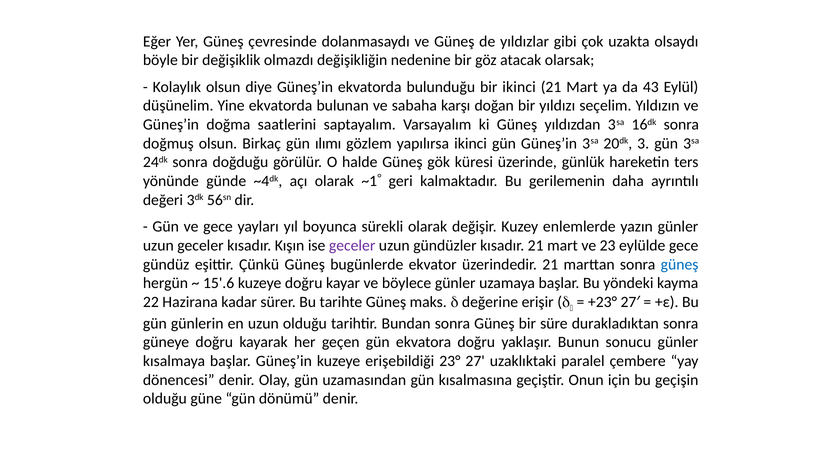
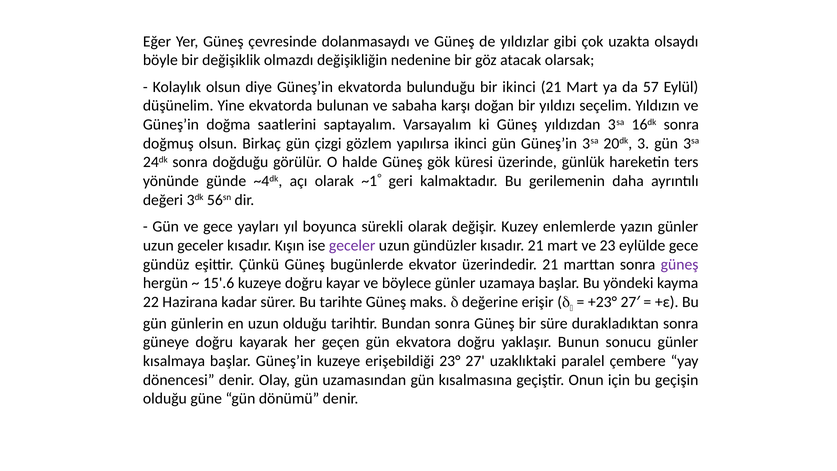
43: 43 -> 57 (651, 87)
ılımı: ılımı -> çizgi (328, 143)
güneş colour: blue -> purple (680, 264)
